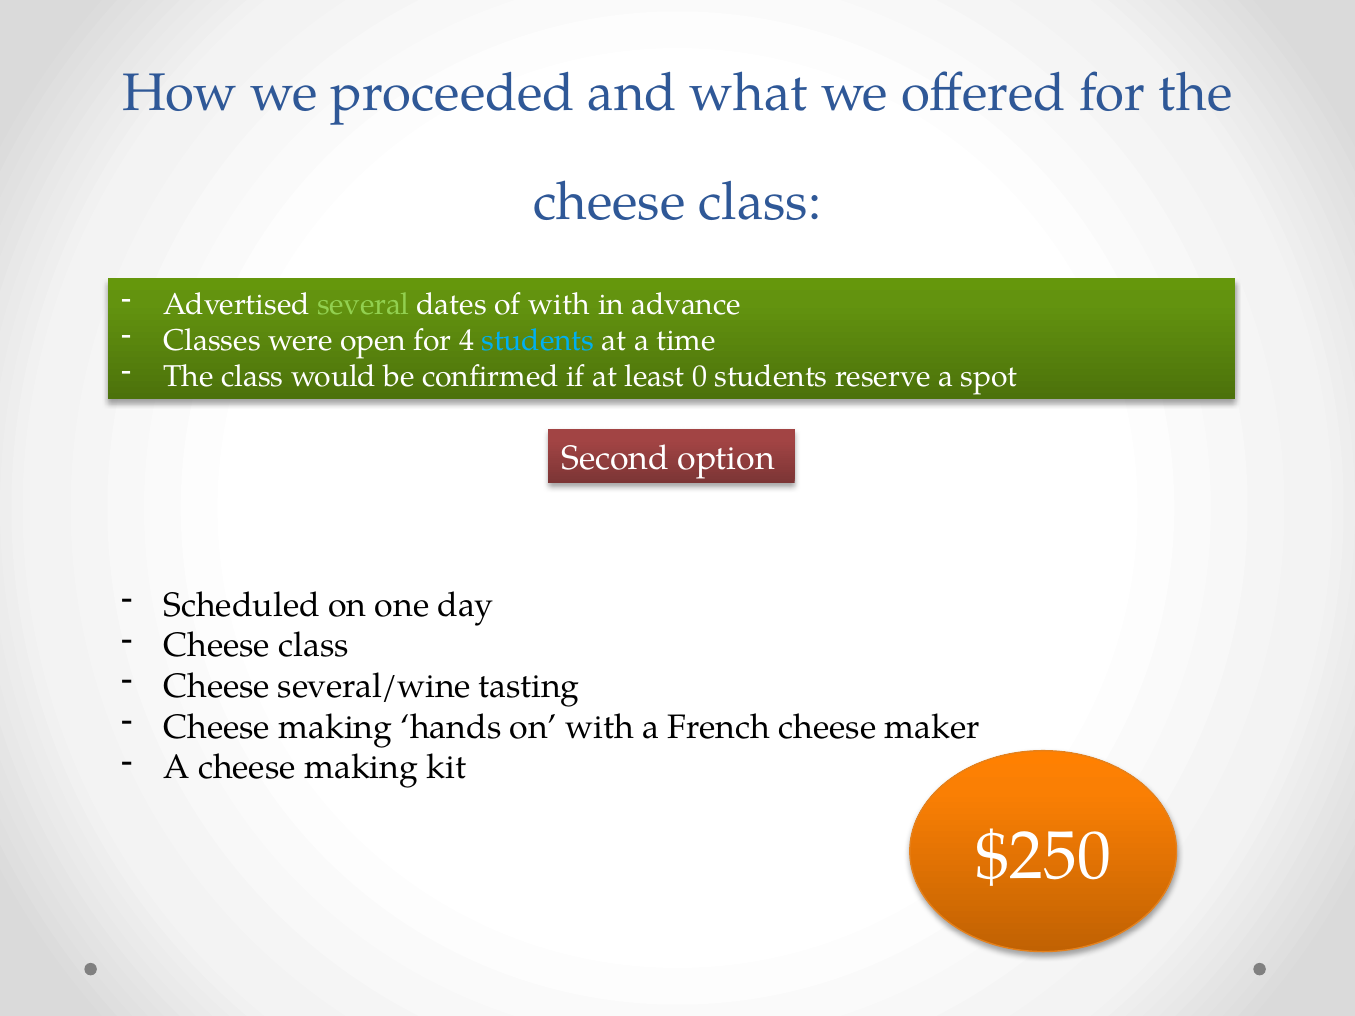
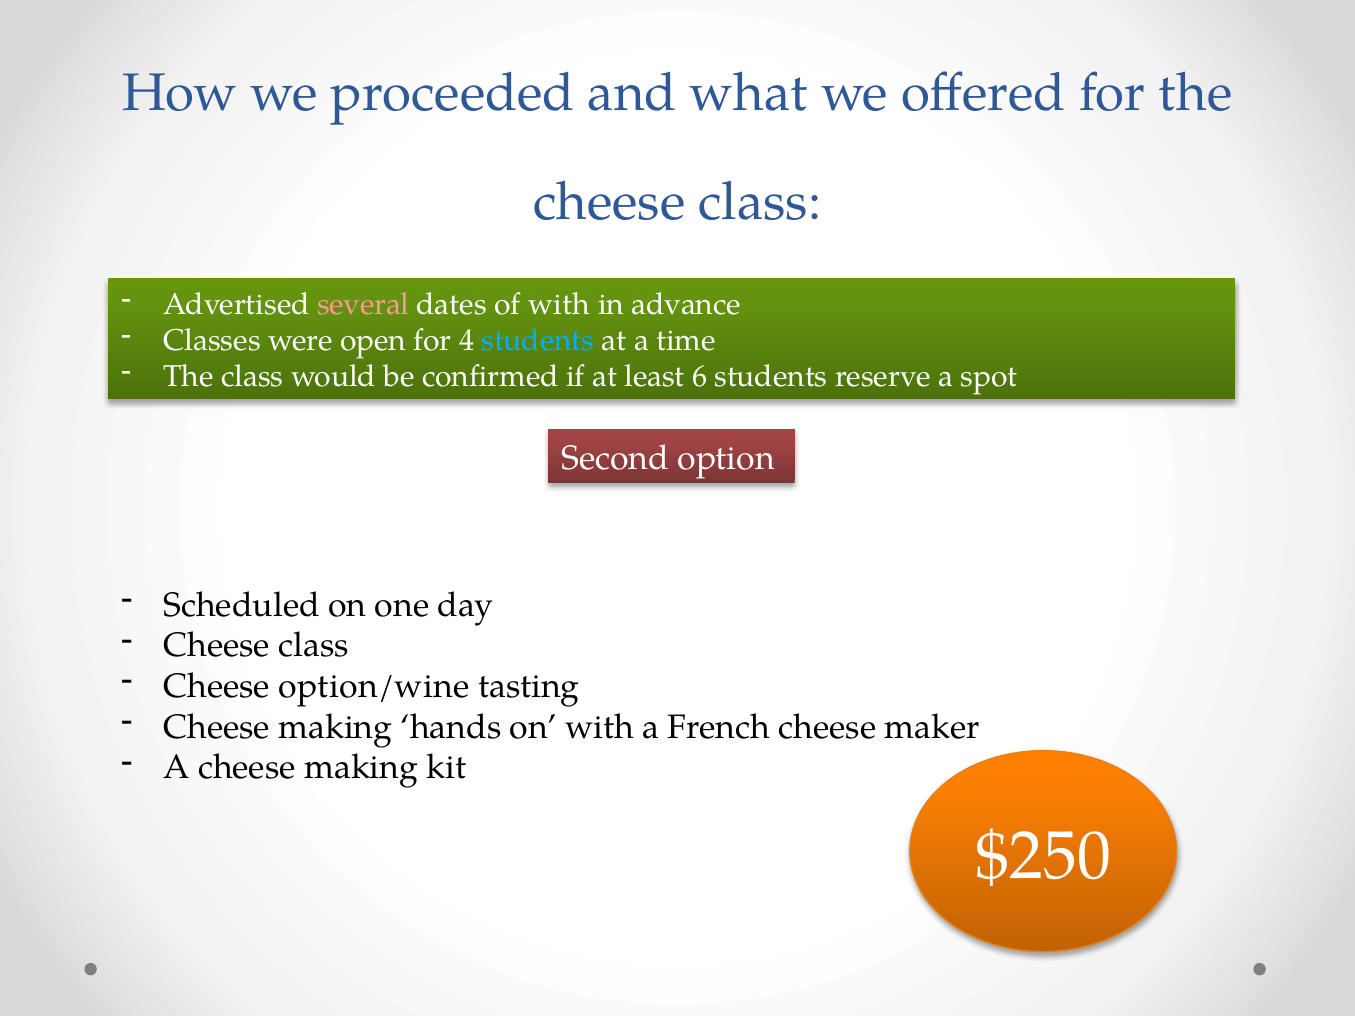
several colour: light green -> pink (363, 305)
0: 0 -> 6 (700, 377)
several/wine: several/wine -> option/wine (374, 687)
